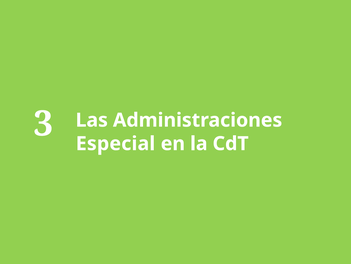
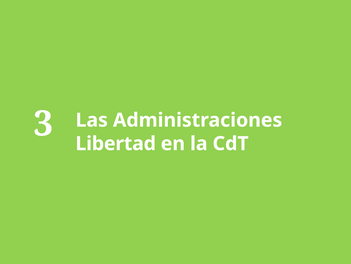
Especial: Especial -> Libertad (116, 143)
